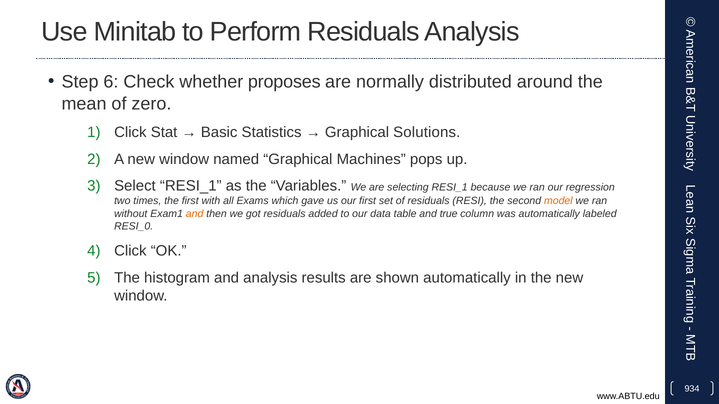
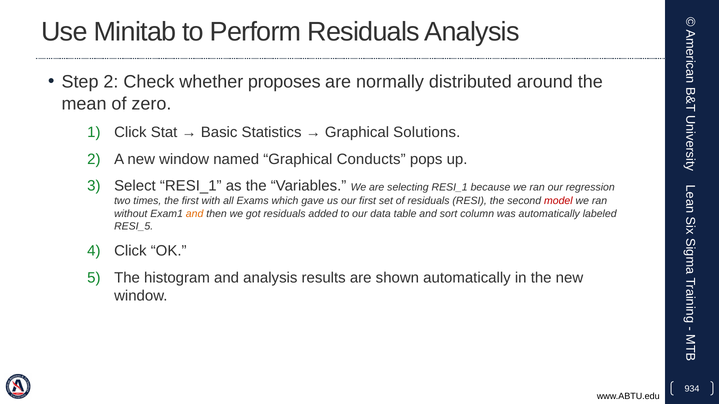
Step 6: 6 -> 2 (111, 82)
Machines: Machines -> Conducts (371, 159)
model colour: orange -> red (558, 201)
true: true -> sort (449, 214)
RESI_0: RESI_0 -> RESI_5 (134, 226)
